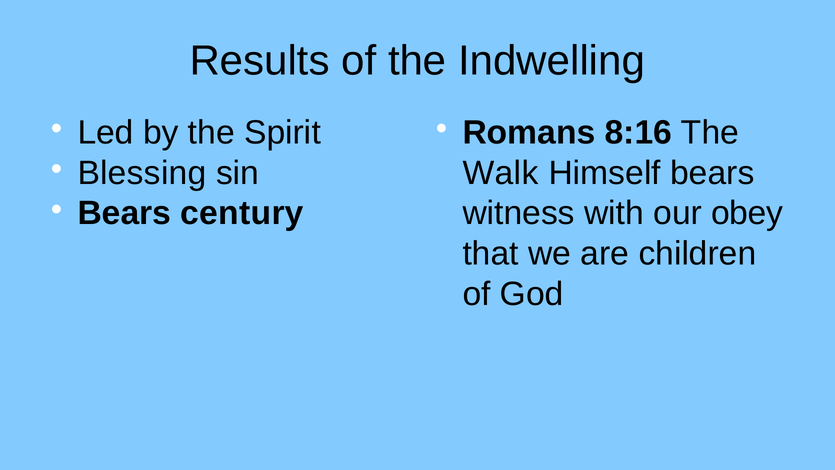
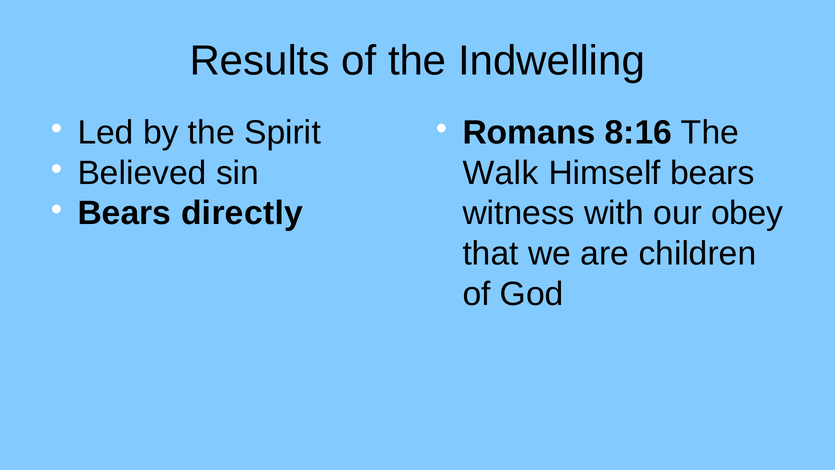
Blessing: Blessing -> Believed (142, 173)
century: century -> directly (242, 213)
